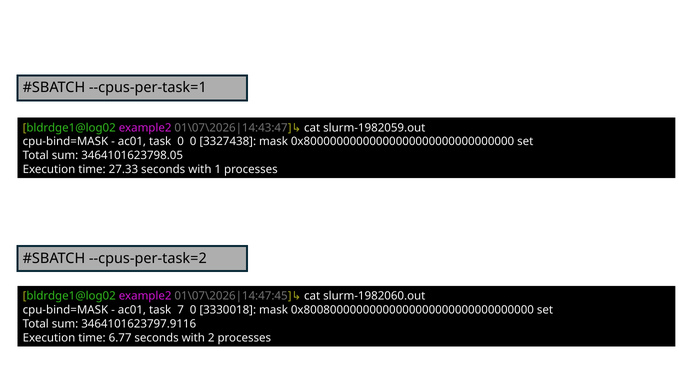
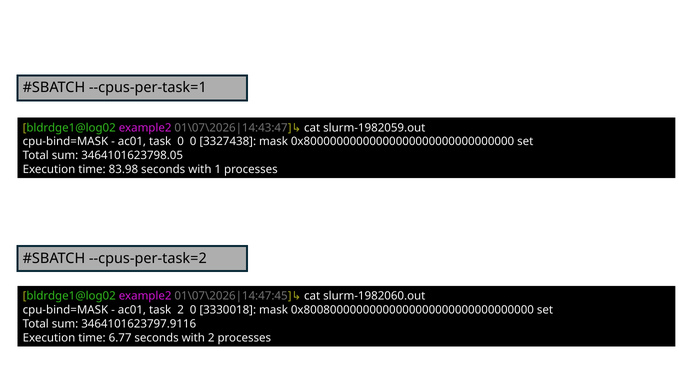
27.33: 27.33 -> 83.98 (123, 169)
task 7: 7 -> 2 (181, 310)
